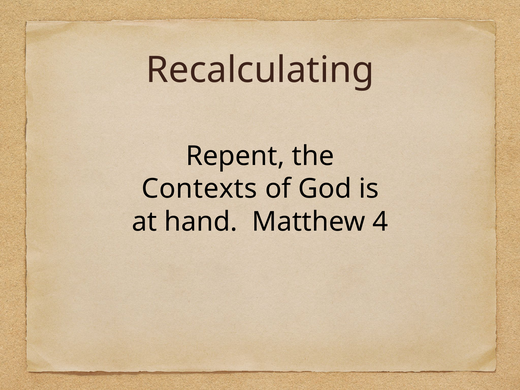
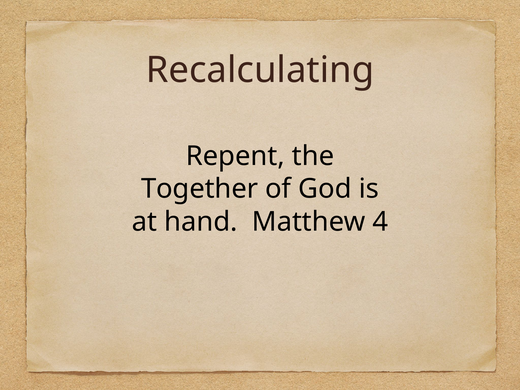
Contexts: Contexts -> Together (200, 189)
